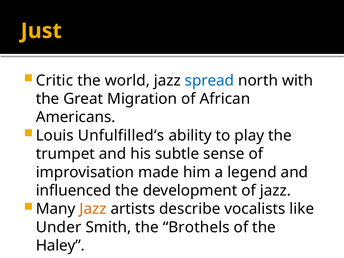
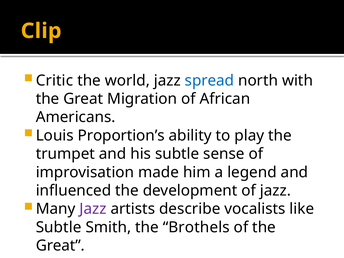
Just: Just -> Clip (41, 31)
Unfulfilled’s: Unfulfilled’s -> Proportion’s (121, 136)
Jazz colour: orange -> purple (93, 209)
Under: Under -> Subtle (59, 227)
Haley: Haley -> Great (60, 246)
